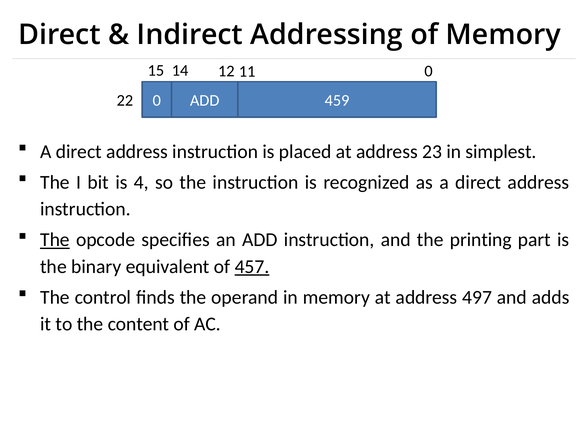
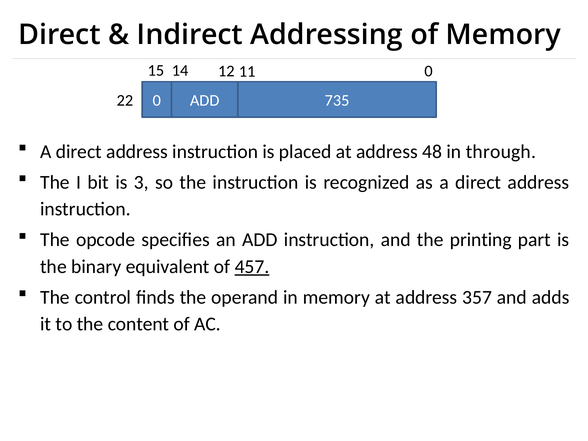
459: 459 -> 735 (337, 101)
23: 23 -> 48 (432, 152)
simplest: simplest -> through (501, 152)
4: 4 -> 3 (141, 182)
The underline: present -> none (55, 240)
497: 497 -> 357 (477, 297)
